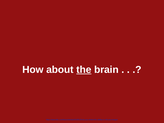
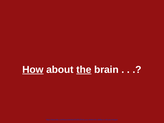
How underline: none -> present (33, 70)
